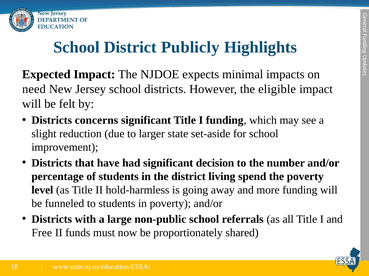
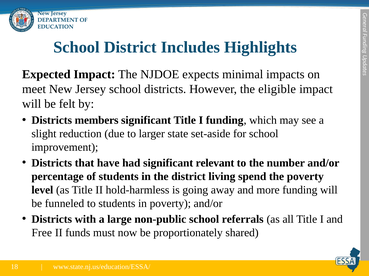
Publicly: Publicly -> Includes (190, 47)
need: need -> meet (34, 89)
concerns: concerns -> members (97, 120)
decision: decision -> relevant (215, 163)
